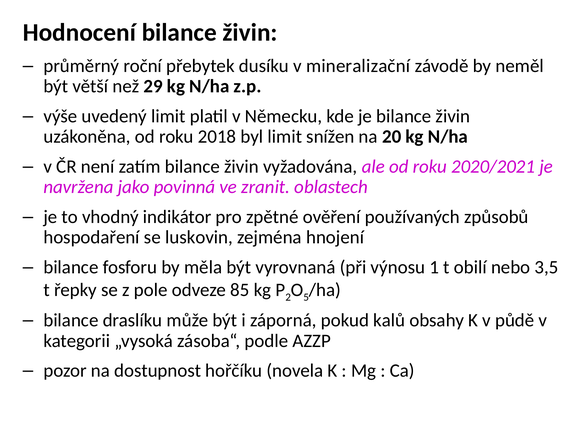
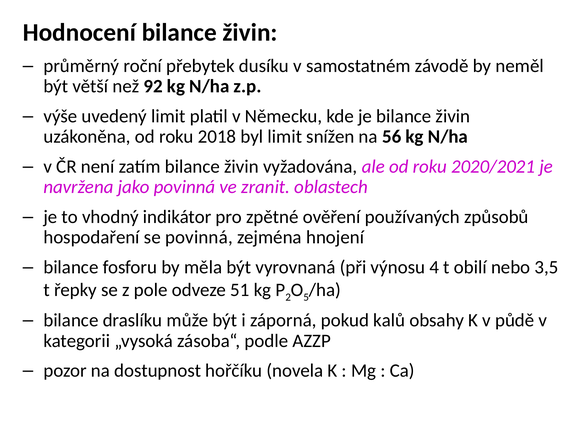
mineralizační: mineralizační -> samostatném (358, 66)
29: 29 -> 92 (153, 86)
20: 20 -> 56 (392, 137)
se luskovin: luskovin -> povinná (199, 237)
1: 1 -> 4 (434, 267)
85: 85 -> 51 (240, 290)
